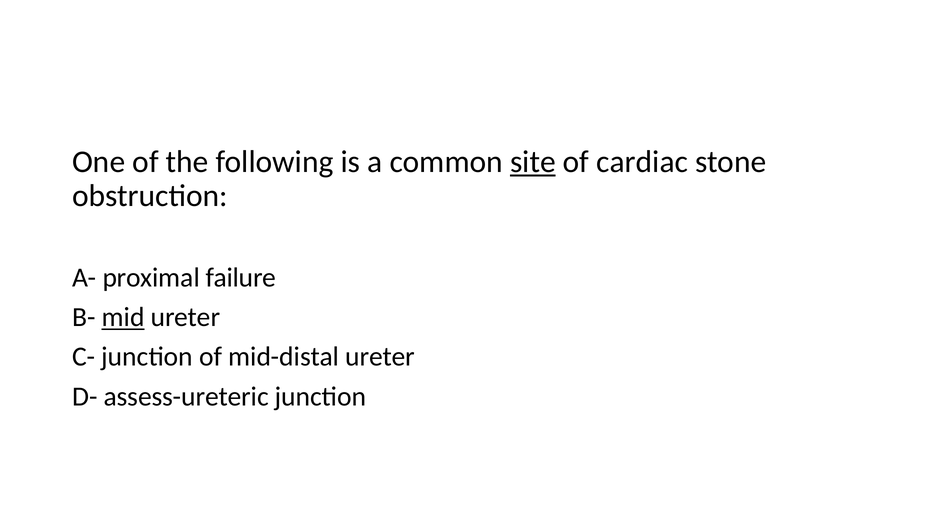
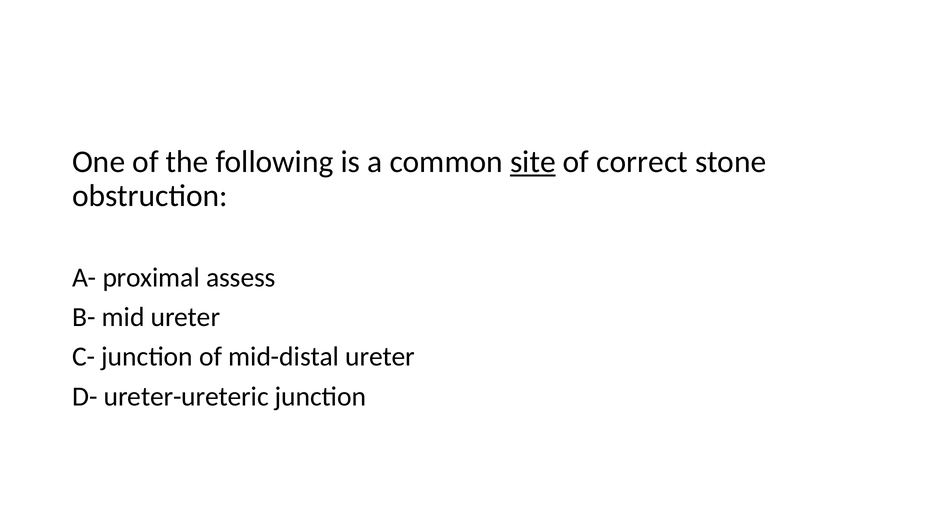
cardiac: cardiac -> correct (642, 162)
failure: failure -> assess (241, 278)
mid underline: present -> none (123, 317)
assess-ureteric: assess-ureteric -> ureter-ureteric (186, 397)
